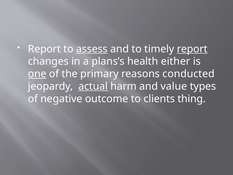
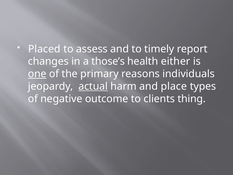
Report: Report -> Placed (44, 49)
assess underline: present -> none (92, 49)
report underline: present -> none (192, 49)
plans’s: plans’s -> those’s (108, 61)
conducted: conducted -> individuals (189, 74)
value: value -> place (174, 86)
